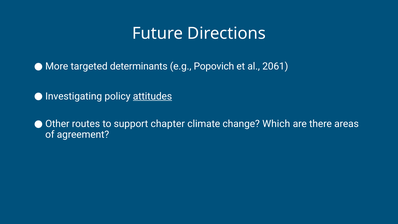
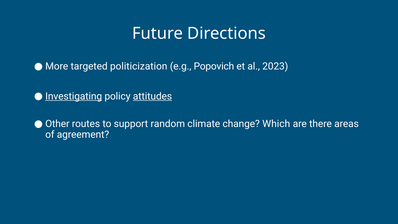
determinants: determinants -> politicization (139, 66)
2061: 2061 -> 2023 (275, 66)
Investigating underline: none -> present (74, 96)
chapter: chapter -> random (168, 124)
